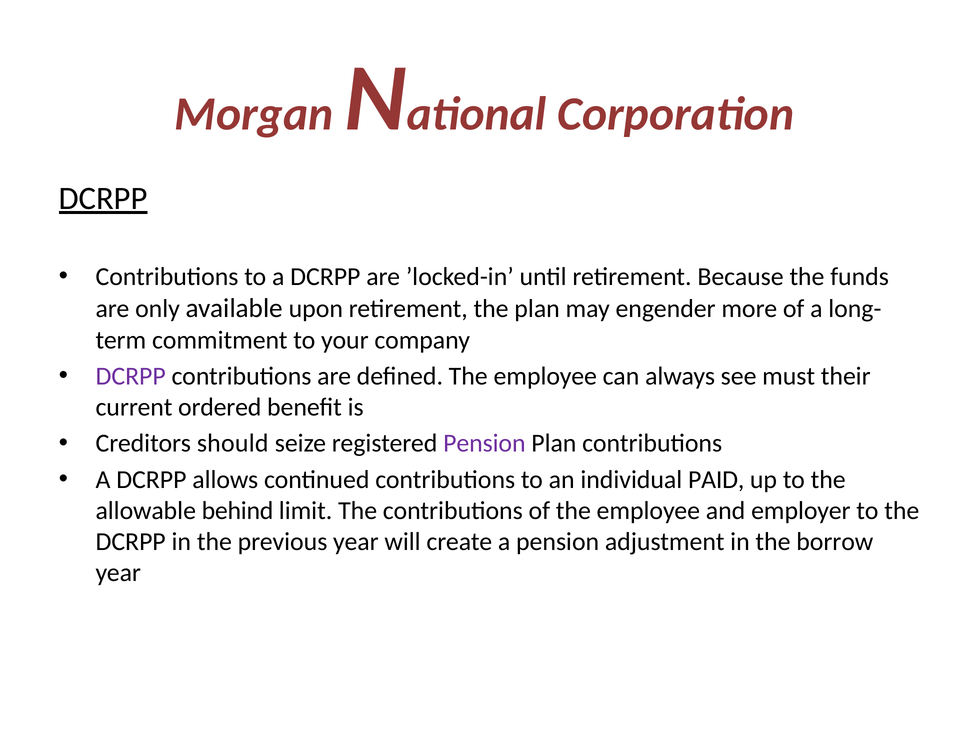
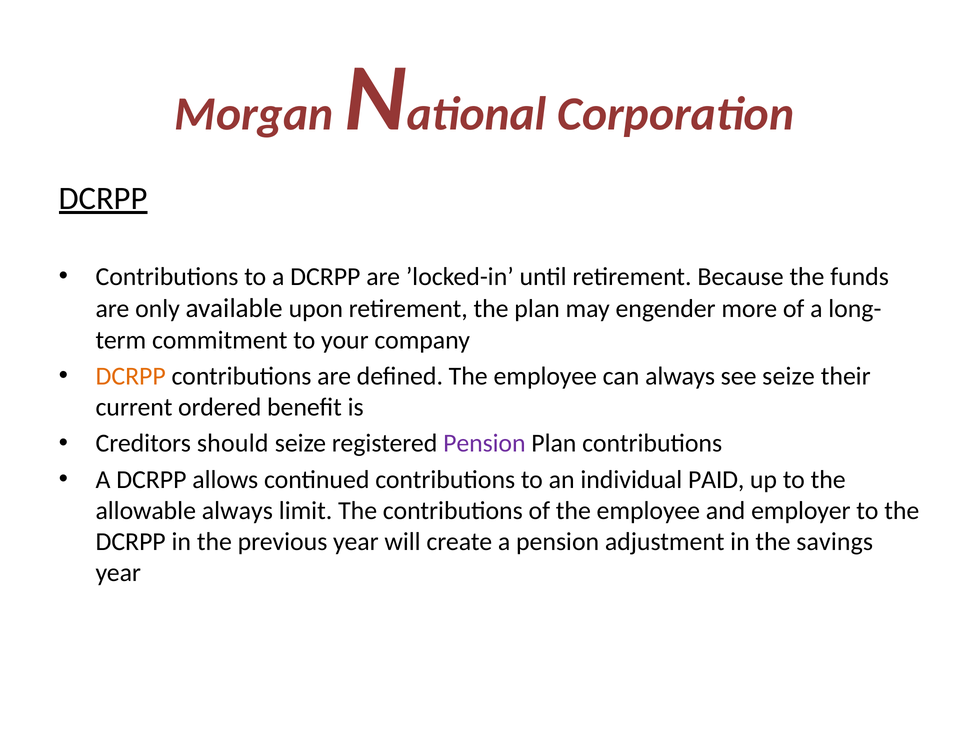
DCRPP colour: purple -> orange (131, 376)
see must: must -> seize (789, 376)
allowable behind: behind -> always (237, 511)
borrow: borrow -> savings (835, 542)
